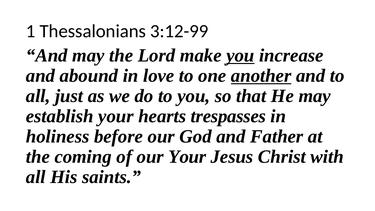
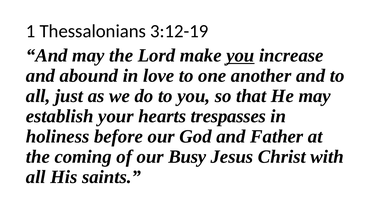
3:12-99: 3:12-99 -> 3:12-19 (179, 31)
another underline: present -> none (261, 76)
our Your: Your -> Busy (187, 157)
